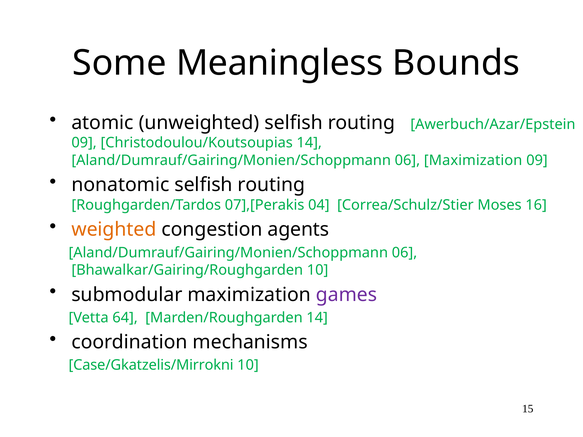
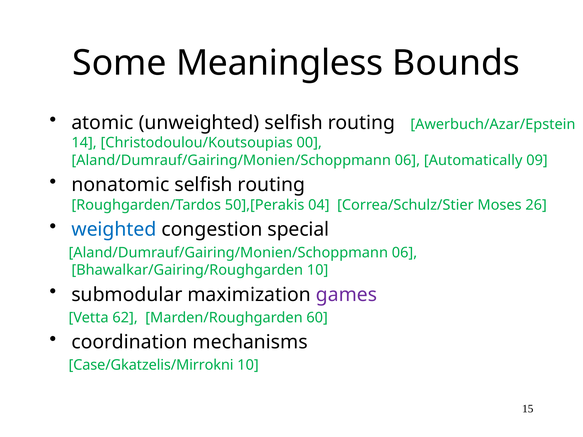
09: 09 -> 14 (84, 143)
Christodoulou/Koutsoupias 14: 14 -> 00 (309, 143)
06 Maximization: Maximization -> Automatically (473, 160)
07],[Perakis: 07],[Perakis -> 50],[Perakis (265, 205)
16: 16 -> 26 (536, 205)
weighted colour: orange -> blue (114, 230)
agents: agents -> special (298, 230)
64: 64 -> 62 (125, 318)
Marden/Roughgarden 14: 14 -> 60 (317, 318)
